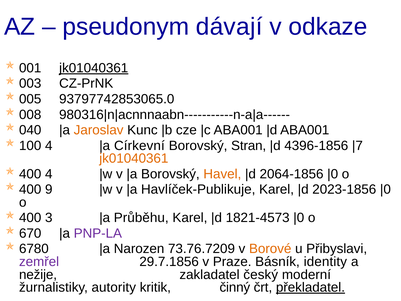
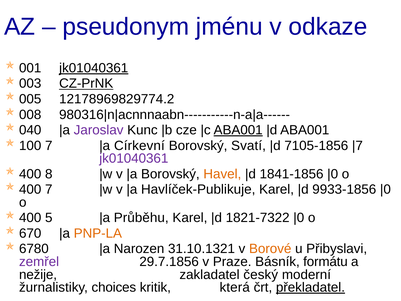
dávají: dávají -> jménu (229, 27)
CZ-PrNK underline: none -> present (86, 84)
93797742853065.0: 93797742853065.0 -> 12178969829774.2 (117, 99)
Jaroslav colour: orange -> purple (99, 130)
ABA001 underline: none -> present (238, 130)
4: 4 -> 7 (49, 146)
Stran: Stran -> Svatí (249, 146)
4396-1856: 4396-1856 -> 7105-1856 (316, 146)
jk01040361 colour: orange -> purple (134, 158)
4: 4 -> 8 (49, 174)
2064-1856: 2064-1856 -> 1841-1856 (292, 174)
9: 9 -> 7 (49, 189)
2023-1856: 2023-1856 -> 9933-1856 (344, 189)
3: 3 -> 5 (49, 218)
1821-4573: 1821-4573 -> 1821-7322 (258, 218)
PNP-LA colour: purple -> orange (98, 233)
73.76.7209: 73.76.7209 -> 31.10.1321 (202, 249)
identity: identity -> formátu (325, 262)
autority: autority -> choices (114, 287)
činný: činný -> která (235, 287)
